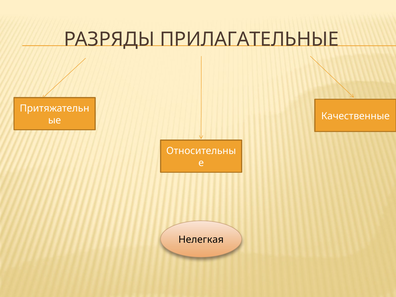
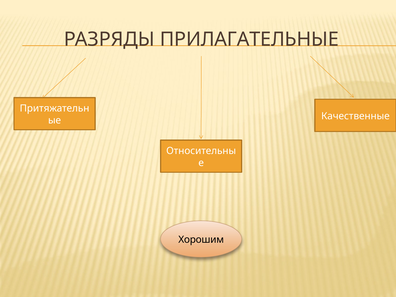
Нелегкая: Нелегкая -> Хорошим (201, 240)
